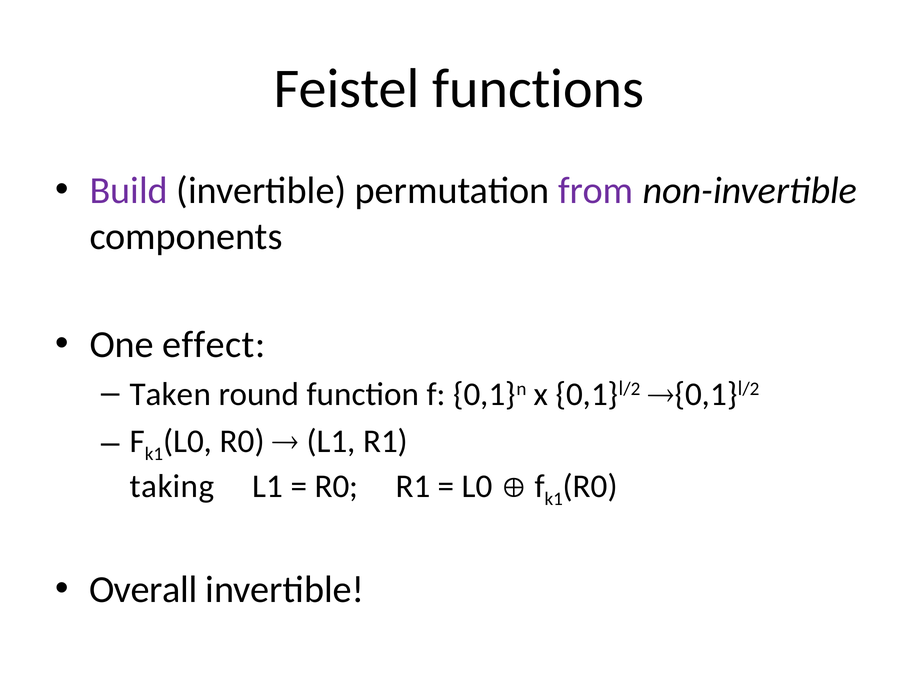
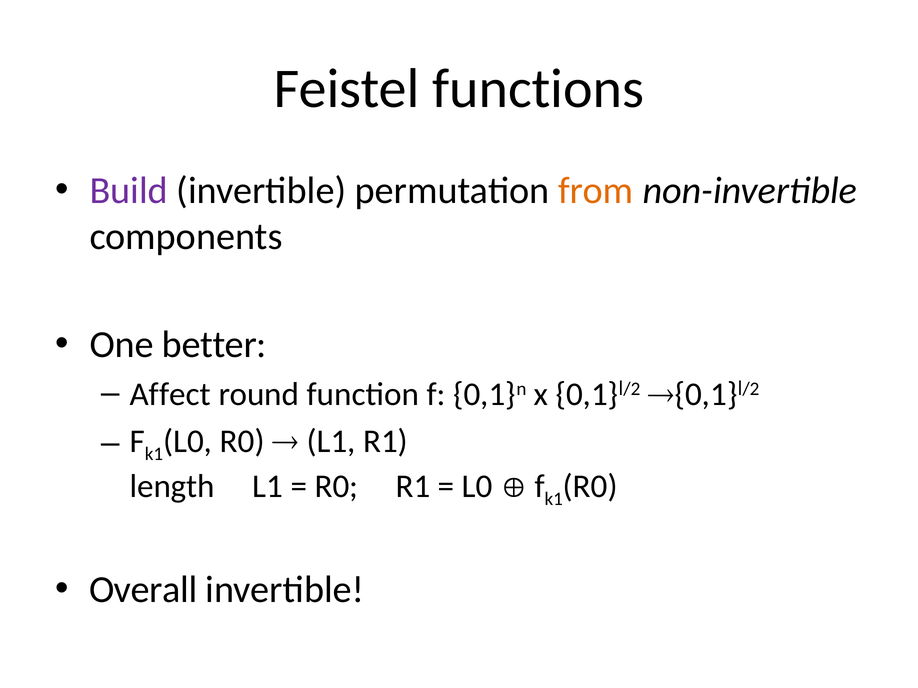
from colour: purple -> orange (596, 191)
effect: effect -> better (214, 345)
Taken: Taken -> Affect (170, 395)
taking: taking -> length (172, 487)
